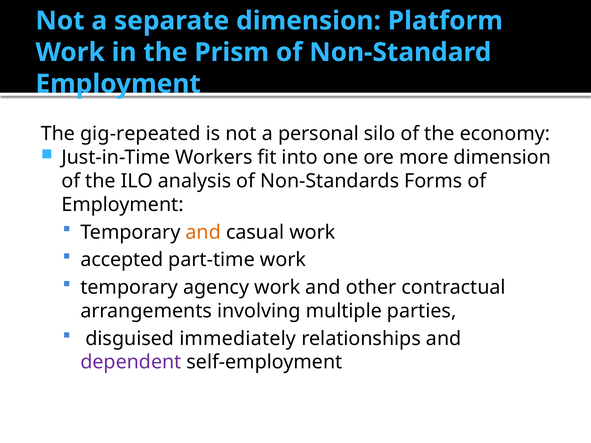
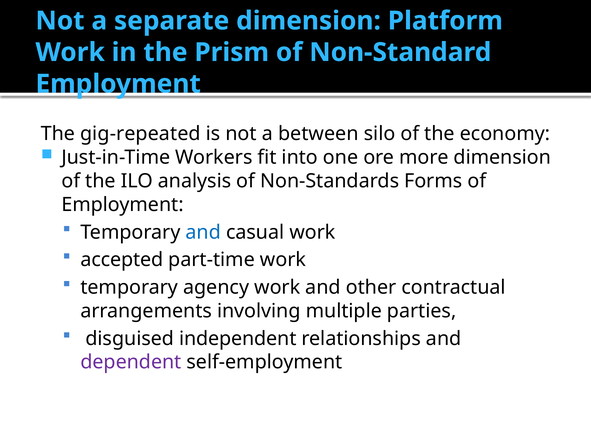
personal: personal -> between (318, 134)
and colour: orange -> blue (203, 232)
immediately: immediately -> independent (238, 339)
